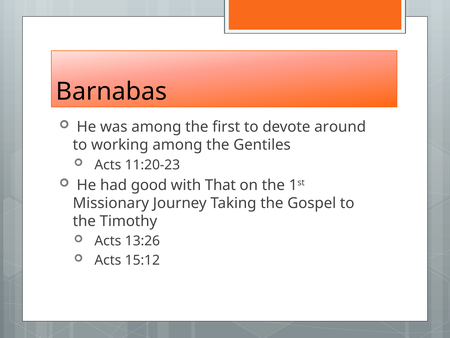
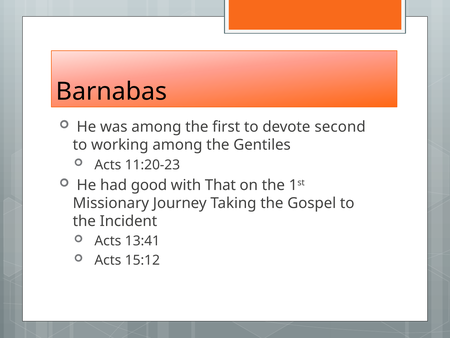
around: around -> second (340, 127)
Timothy: Timothy -> Incident (128, 221)
13:26: 13:26 -> 13:41 (142, 241)
